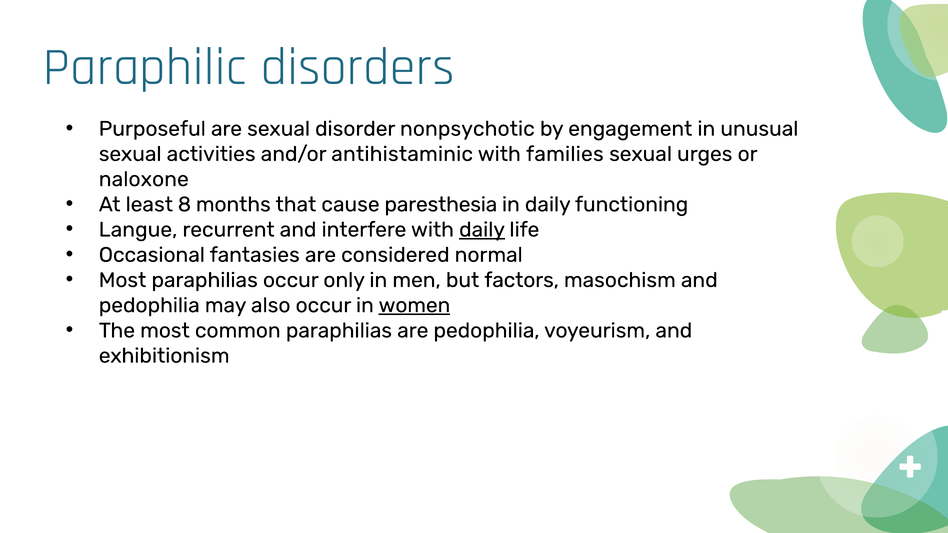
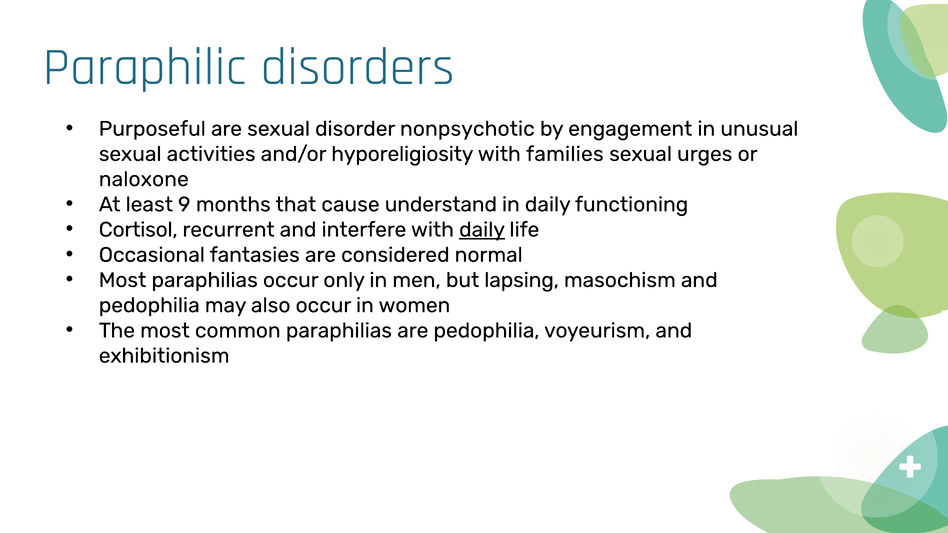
antihistaminic: antihistaminic -> hyporeligiosity (402, 154)
8: 8 -> 9 (184, 205)
paresthesia: paresthesia -> understand (441, 205)
Langue: Langue -> Cortisol (138, 230)
factors: factors -> lapsing (522, 280)
women underline: present -> none (414, 305)
